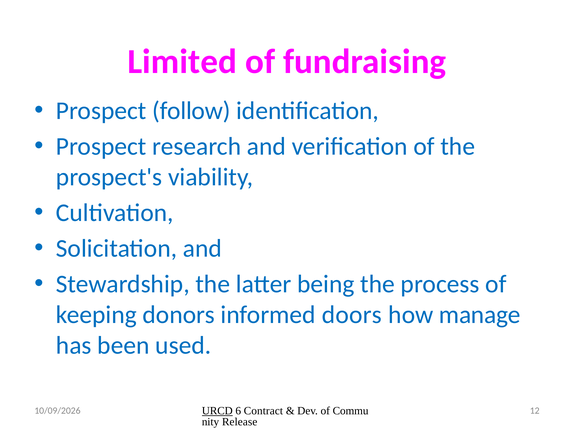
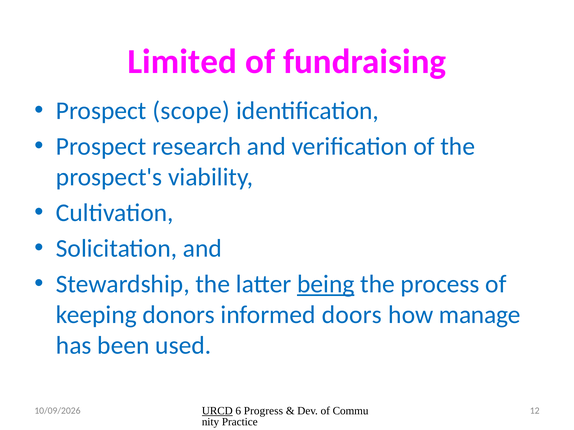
follow: follow -> scope (191, 111)
being underline: none -> present (326, 285)
Contract: Contract -> Progress (263, 411)
Release: Release -> Practice (240, 422)
